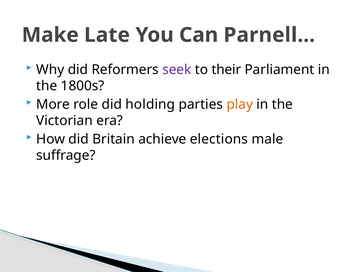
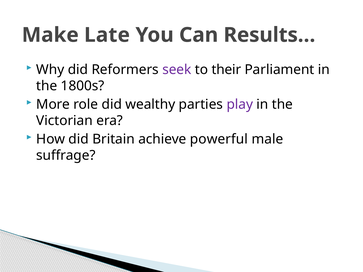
Parnell…: Parnell… -> Results… (269, 35)
holding: holding -> wealthy (150, 104)
play colour: orange -> purple (240, 104)
elections: elections -> powerful (219, 139)
